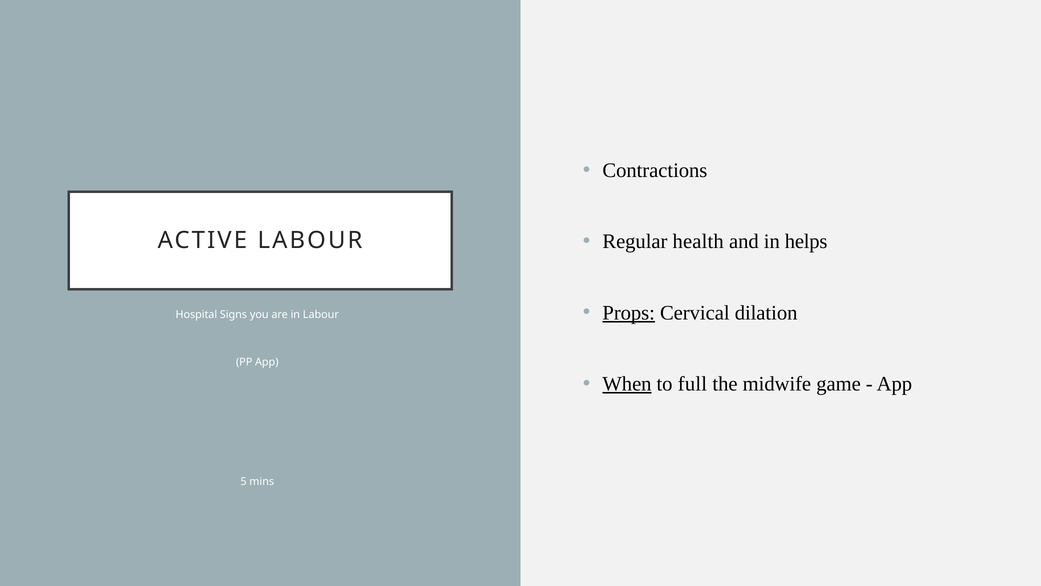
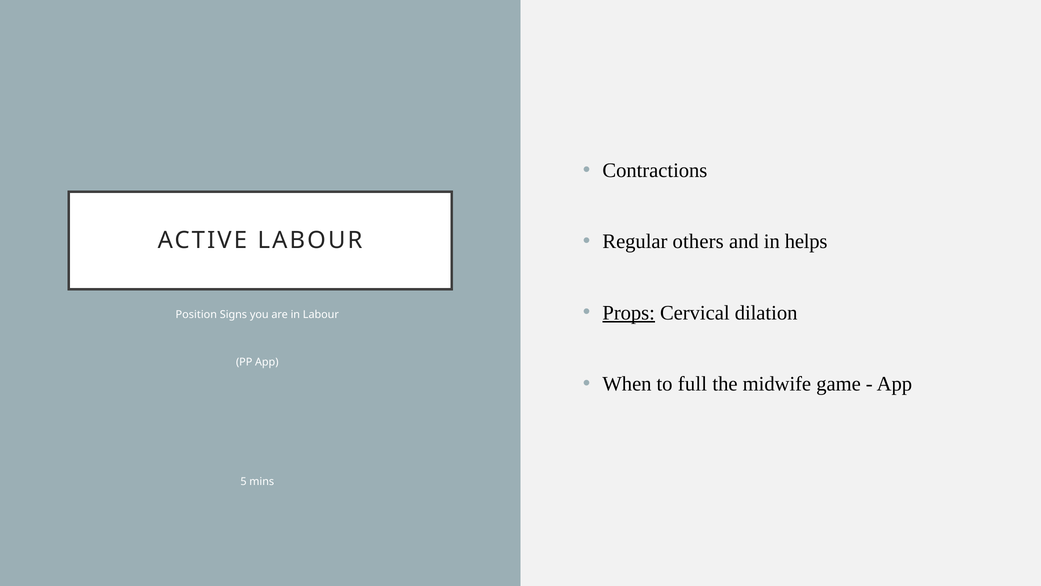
health: health -> others (698, 242)
Hospital: Hospital -> Position (196, 314)
When underline: present -> none (627, 384)
